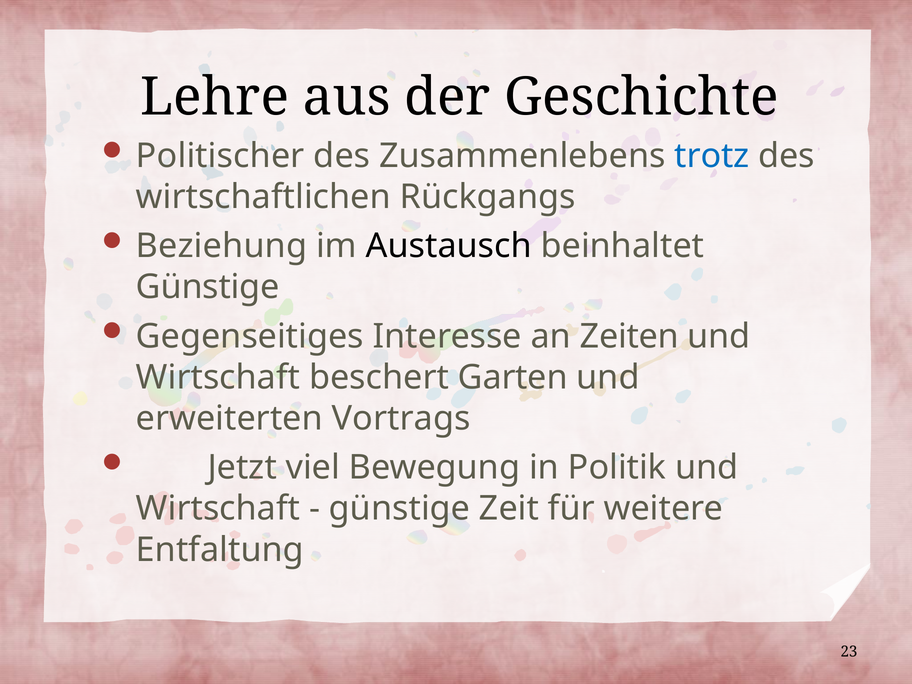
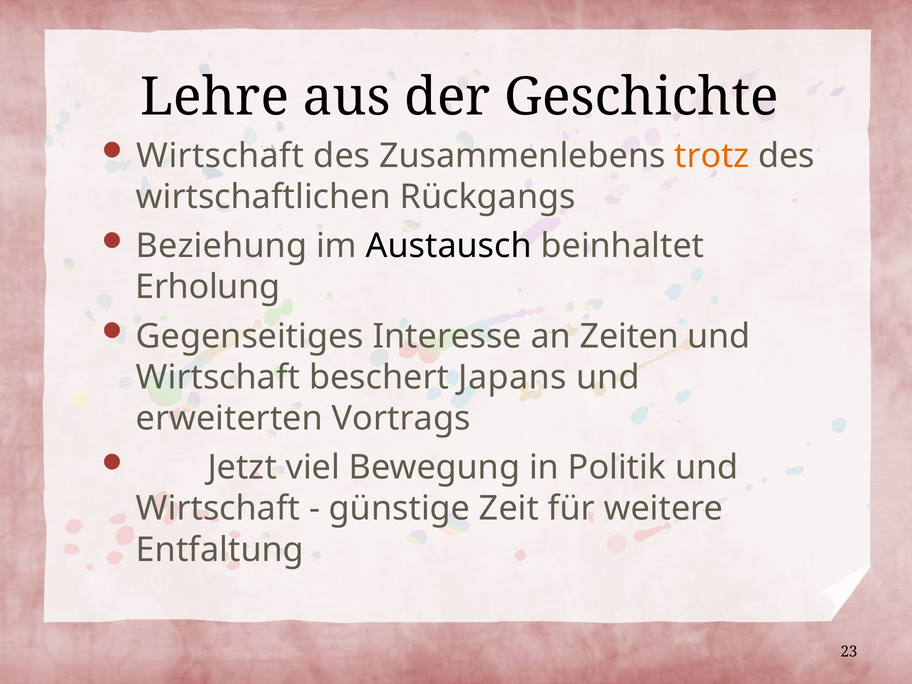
Politischer: Politischer -> Wirtschaft (220, 156)
trotz colour: blue -> orange (712, 156)
Günstige: Günstige -> Erholung (208, 287)
Garten: Garten -> Japans (513, 377)
